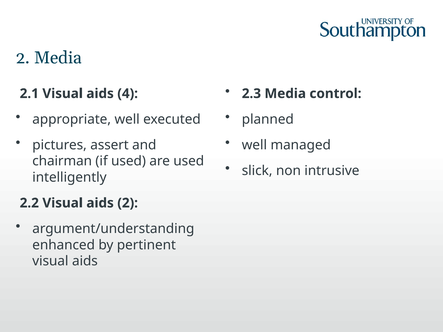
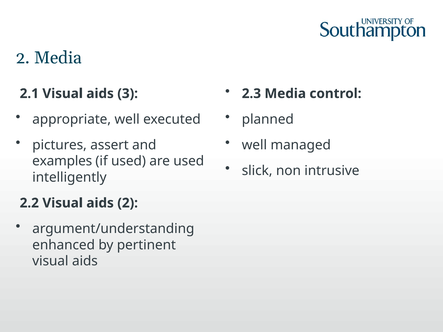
4: 4 -> 3 (128, 94)
chairman: chairman -> examples (62, 161)
